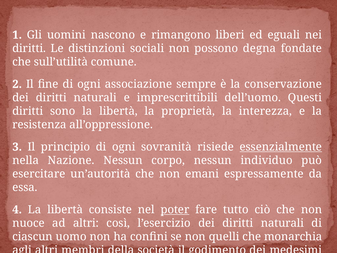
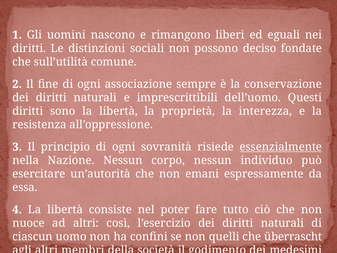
degna: degna -> deciso (260, 48)
poter underline: present -> none (175, 209)
monarchia: monarchia -> überrascht (293, 236)
